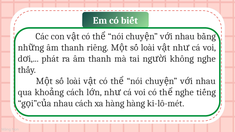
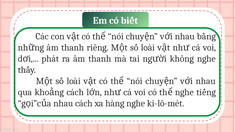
hàng hàng: hàng -> nghe (136, 103)
